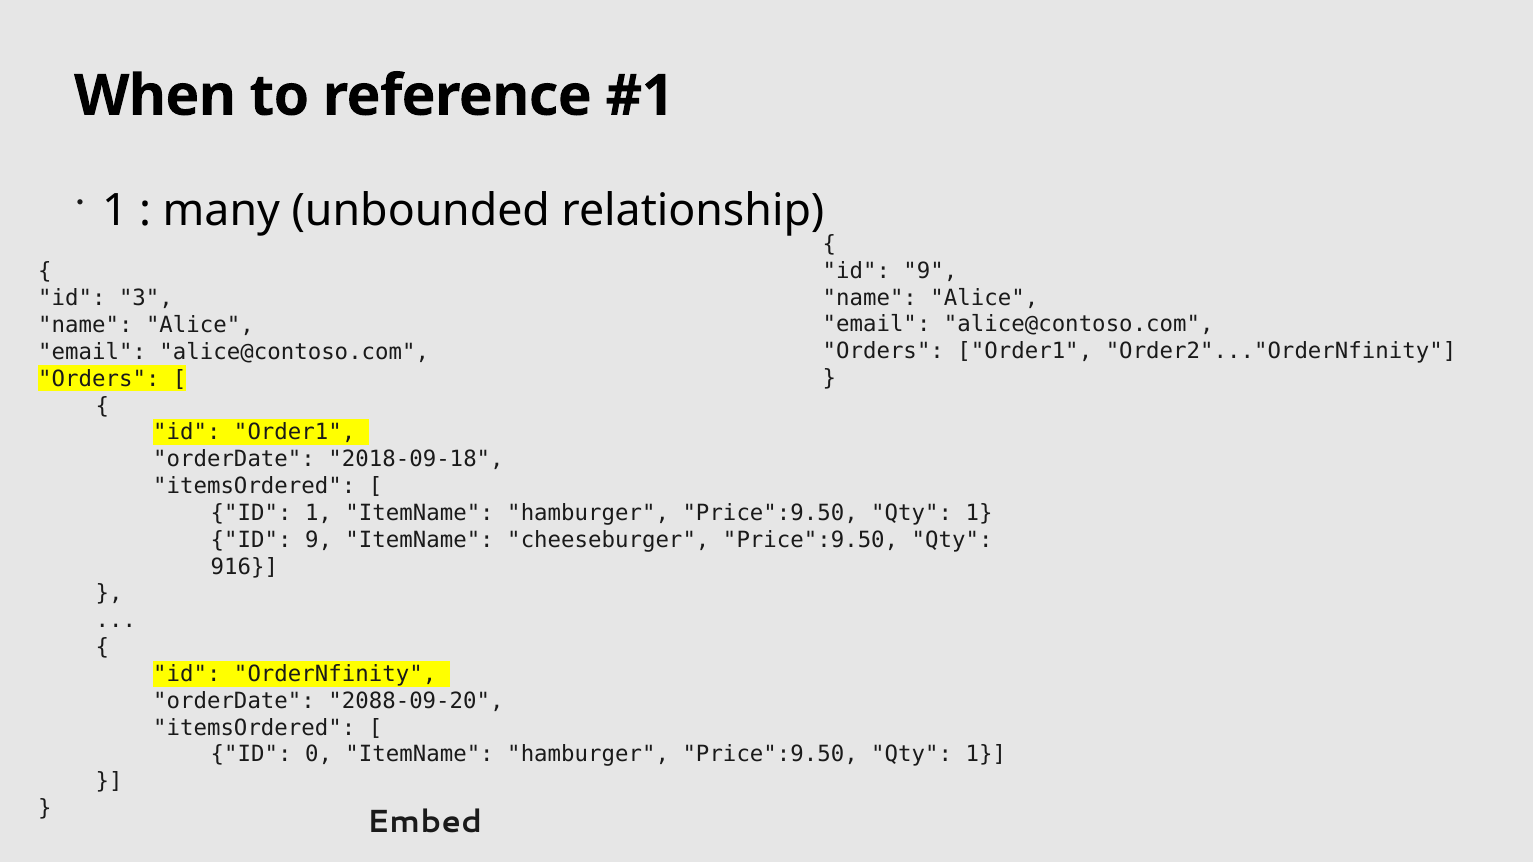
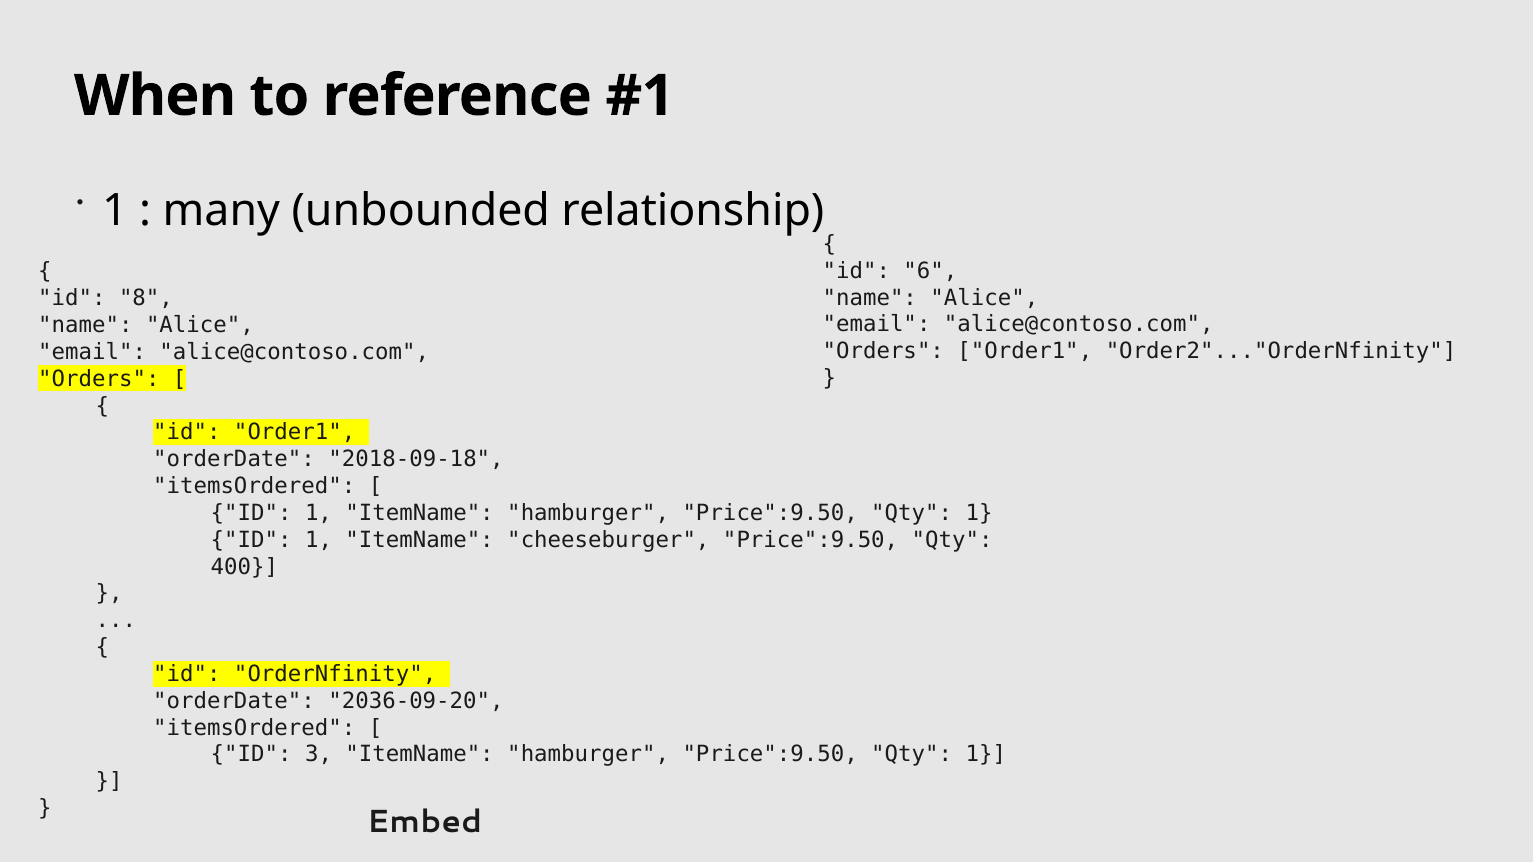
9: 9 -> 6 (930, 271)
3: 3 -> 8 (146, 298)
9: 9 -> 1 (319, 540)
916: 916 -> 400 (244, 567)
2088-09-20: 2088-09-20 -> 2036-09-20 (416, 701)
0: 0 -> 3 (319, 755)
